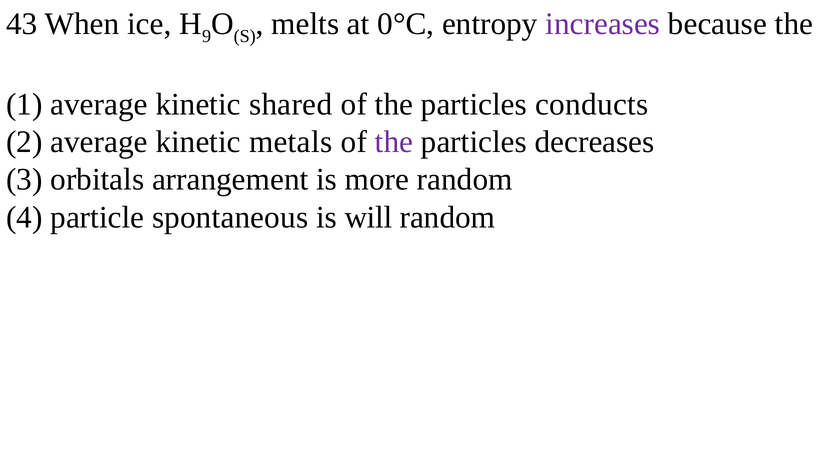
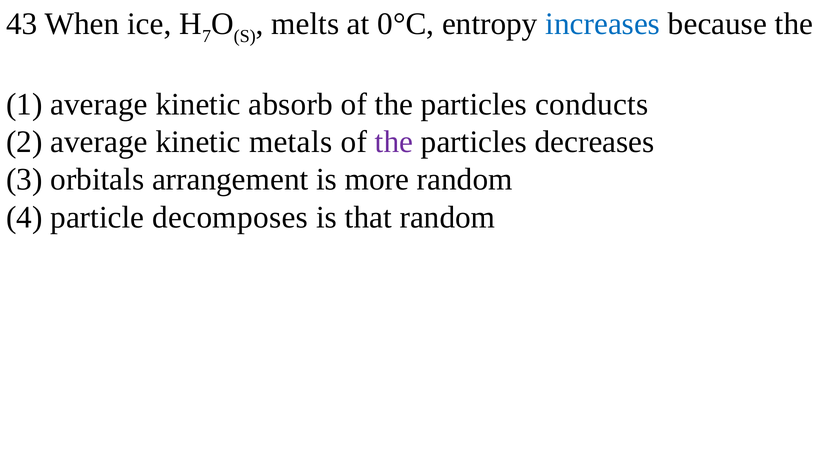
9: 9 -> 7 (207, 36)
increases colour: purple -> blue (603, 24)
shared: shared -> absorb (291, 104)
spontaneous: spontaneous -> decomposes (230, 217)
will: will -> that (368, 217)
